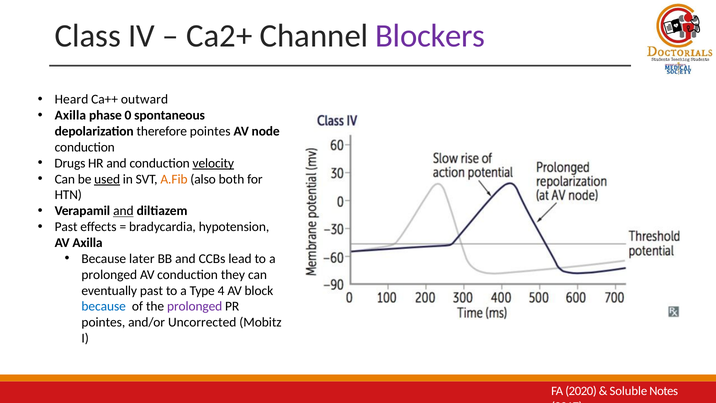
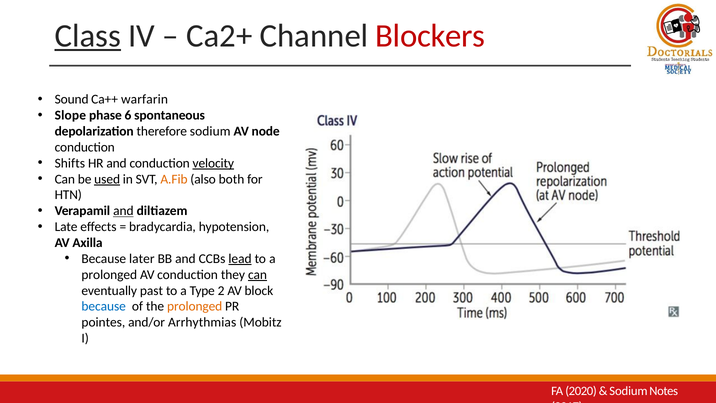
Class underline: none -> present (88, 36)
Blockers colour: purple -> red (430, 36)
Heard: Heard -> Sound (72, 99)
outward: outward -> warfarin (144, 99)
Axilla: Axilla -> Slope (70, 115)
0: 0 -> 6 (128, 115)
therefore pointes: pointes -> sodium (210, 131)
Drugs: Drugs -> Shifts (70, 163)
Past: Past -> Late (66, 227)
lead underline: none -> present (240, 259)
can underline: none -> present (258, 274)
4: 4 -> 2 (221, 290)
prolonged colour: purple -> orange (195, 306)
Uncorrected: Uncorrected -> Arrhythmias (202, 322)
Soluble: Soluble -> Sodium (628, 391)
